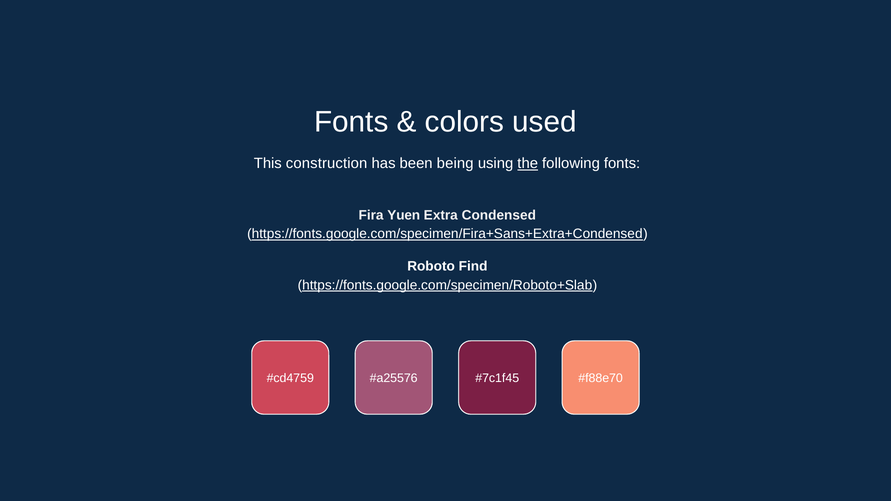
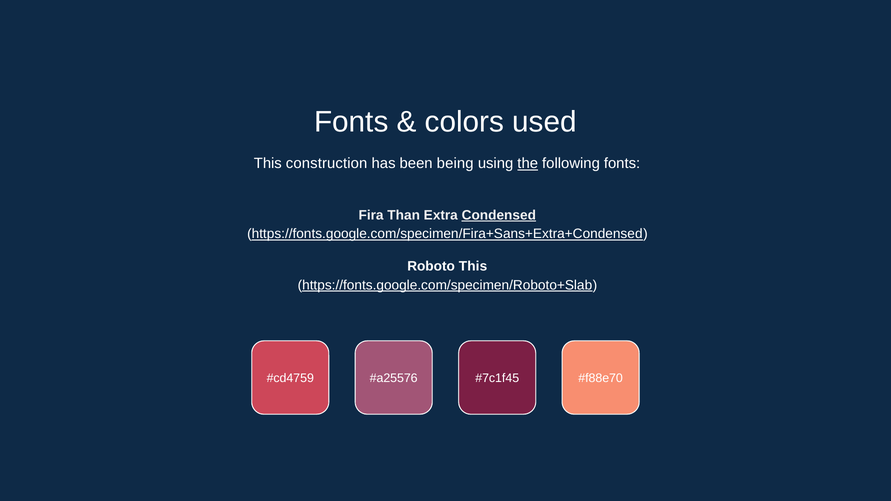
Yuen: Yuen -> Than (404, 215)
Condensed underline: none -> present (499, 215)
Roboto Find: Find -> This (473, 266)
